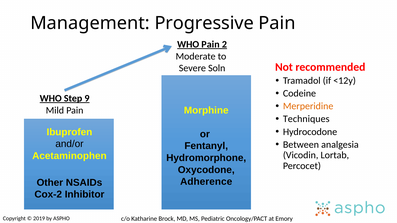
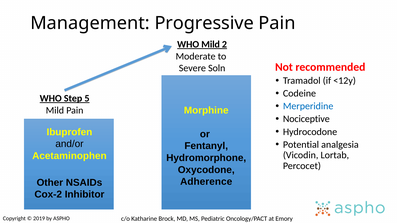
WHO Pain: Pain -> Mild (211, 44)
9: 9 -> 5 (87, 99)
Merperidine colour: orange -> blue (308, 106)
Techniques: Techniques -> Nociceptive (306, 119)
Between: Between -> Potential (301, 145)
